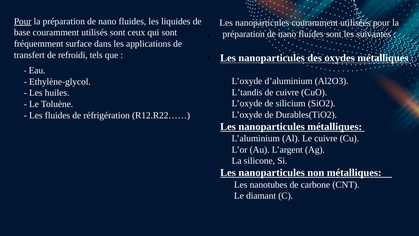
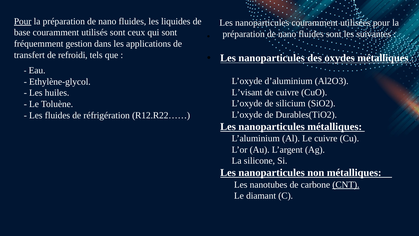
surface: surface -> gestion (79, 44)
L’tandis: L’tandis -> L’visant (247, 92)
CNT underline: none -> present (346, 184)
